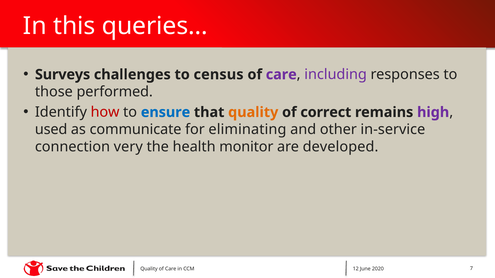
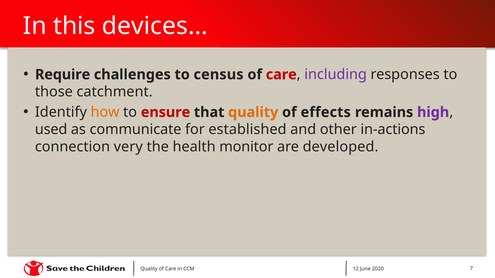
queries…: queries… -> devices… (155, 26)
Surveys: Surveys -> Require (63, 75)
care colour: purple -> red (281, 75)
performed: performed -> catchment (115, 92)
how colour: red -> orange (105, 112)
ensure colour: blue -> red (166, 112)
correct: correct -> effects (326, 112)
eliminating: eliminating -> established (247, 130)
in-service: in-service -> in-actions (393, 130)
